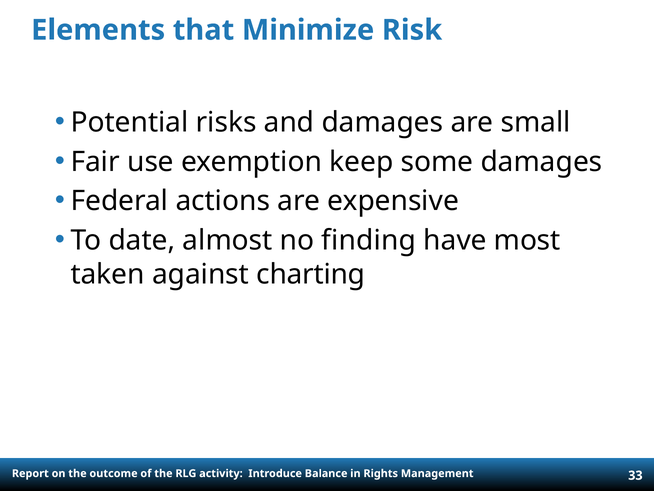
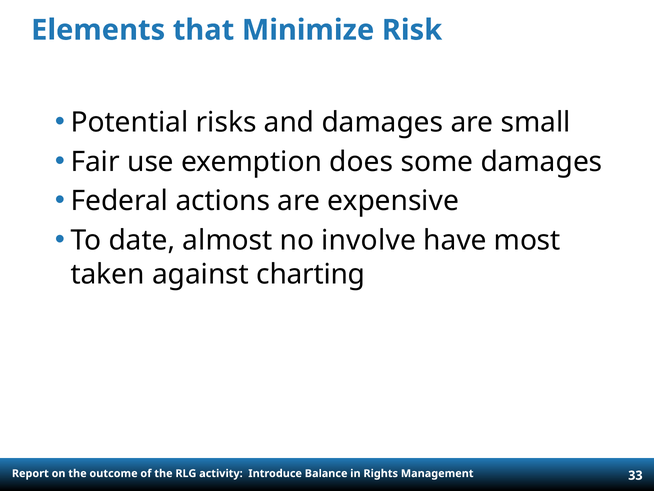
keep: keep -> does (361, 162)
finding: finding -> involve (369, 240)
